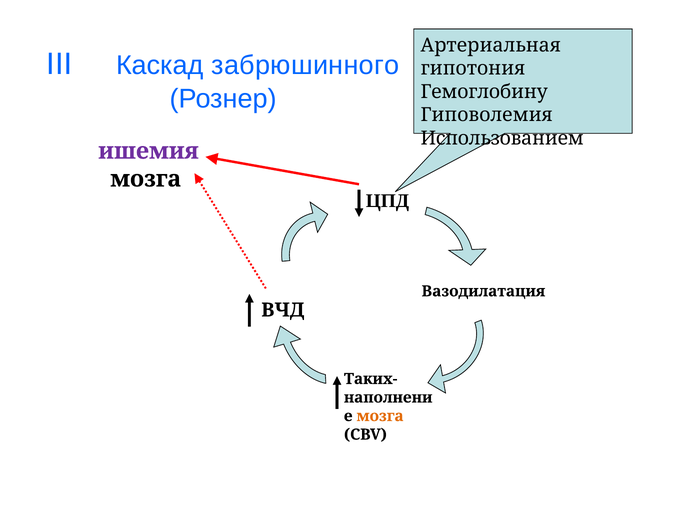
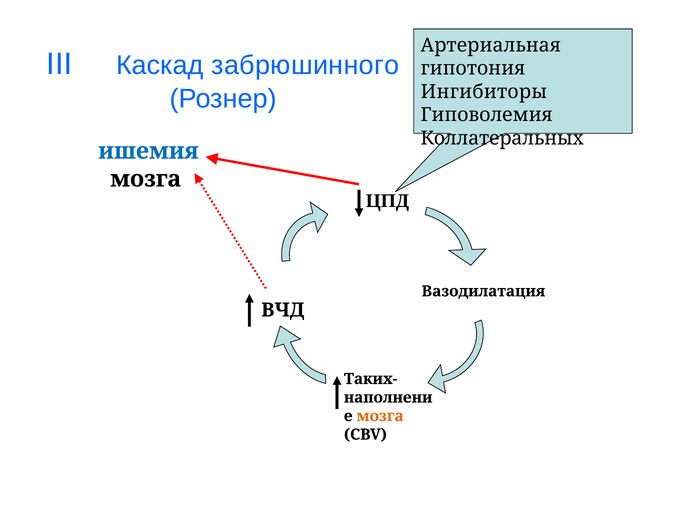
Гемоглобину: Гемоглобину -> Ингибиторы (484, 92)
Использованием: Использованием -> Коллатеральных (502, 138)
ишемия colour: purple -> blue (148, 151)
